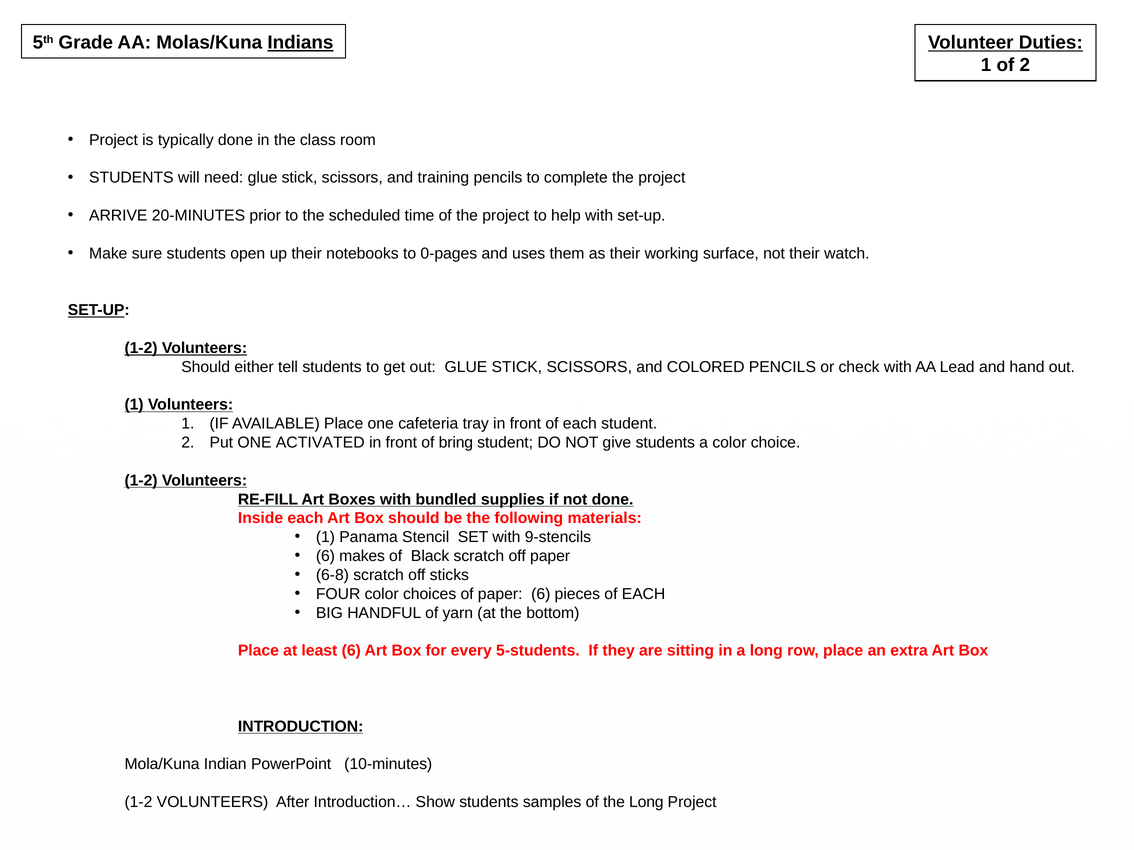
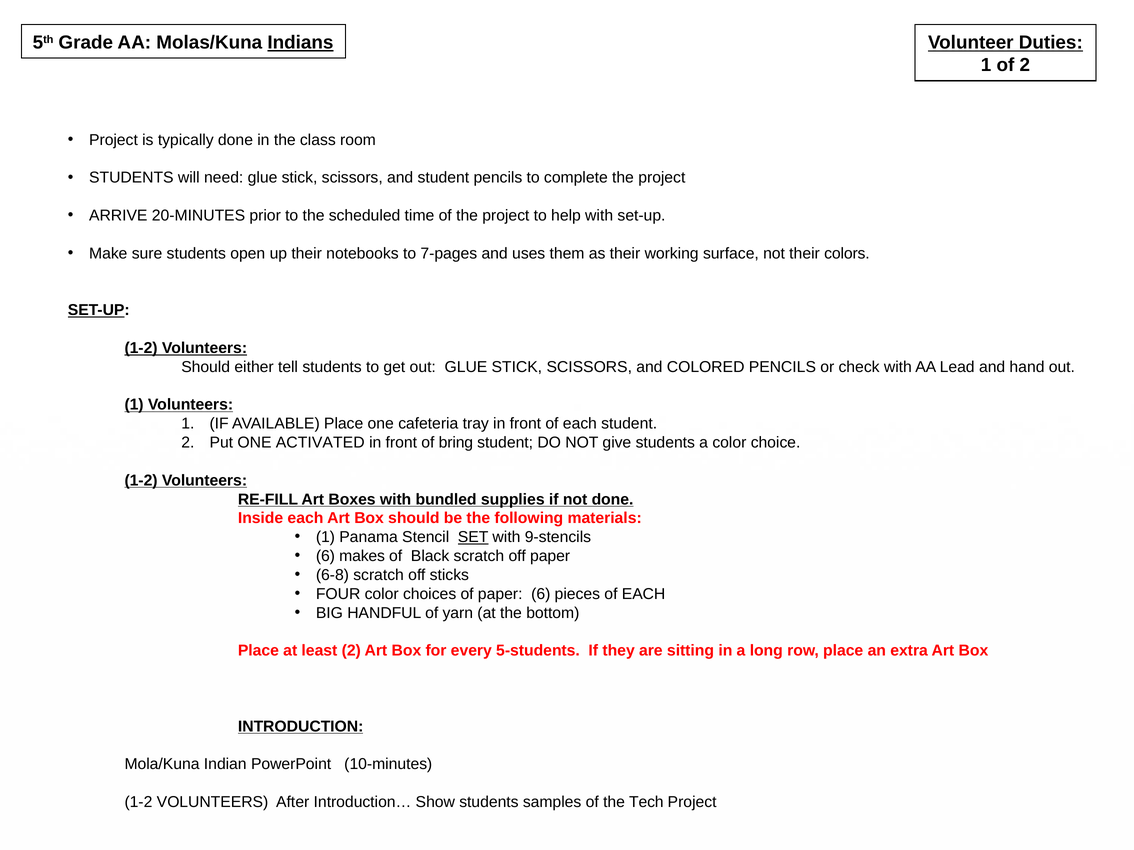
and training: training -> student (443, 178)
0-pages: 0-pages -> 7-pages (449, 254)
watch: watch -> colors (847, 254)
SET underline: none -> present (473, 537)
least 6: 6 -> 2 (351, 651)
the Long: Long -> Tech (646, 802)
